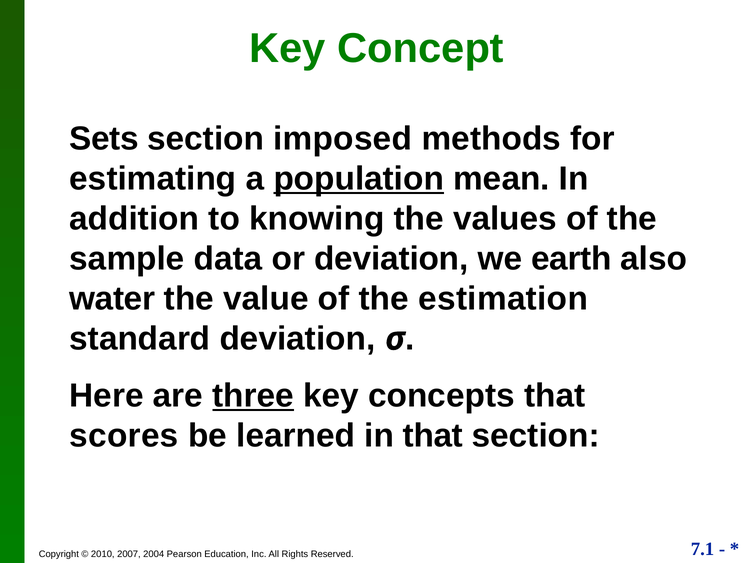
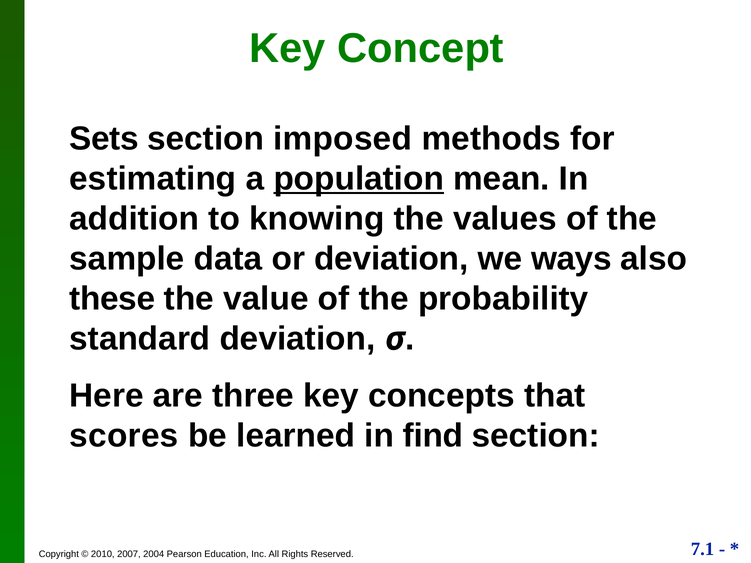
earth: earth -> ways (571, 259)
water: water -> these (112, 299)
estimation: estimation -> probability (503, 299)
three underline: present -> none (253, 396)
in that: that -> find (433, 436)
